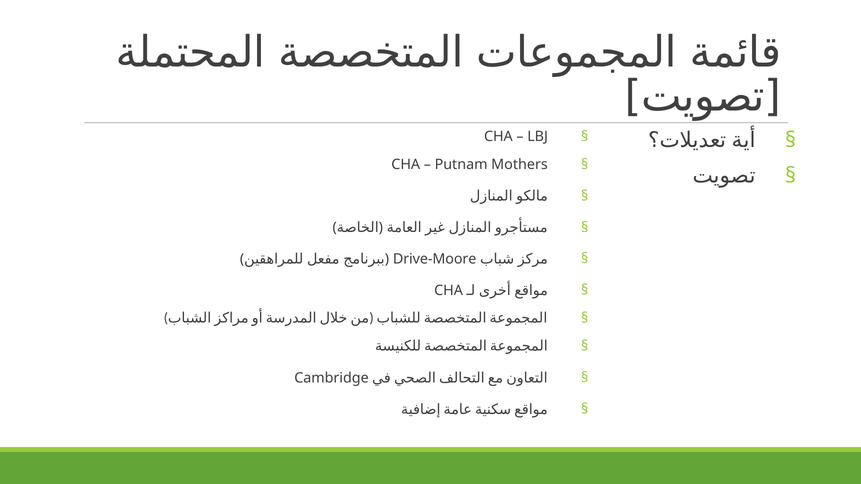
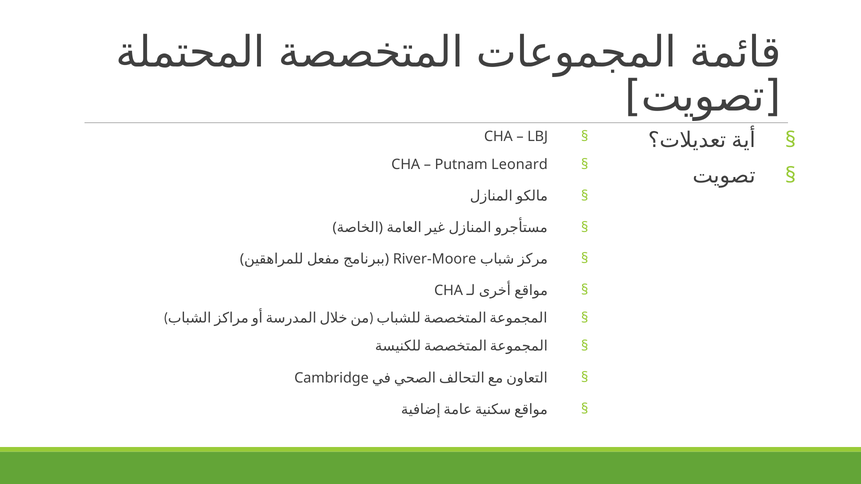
Mothers: Mothers -> Leonard (519, 164)
Drive-Moore: Drive-Moore -> River-Moore (435, 259)
